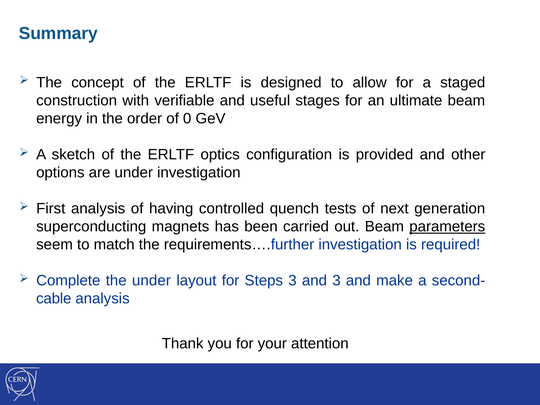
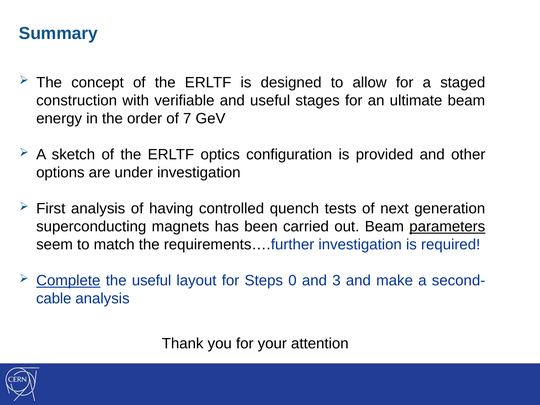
0: 0 -> 7 (187, 119)
Complete underline: none -> present (68, 281)
the under: under -> useful (152, 281)
Steps 3: 3 -> 0 (292, 281)
